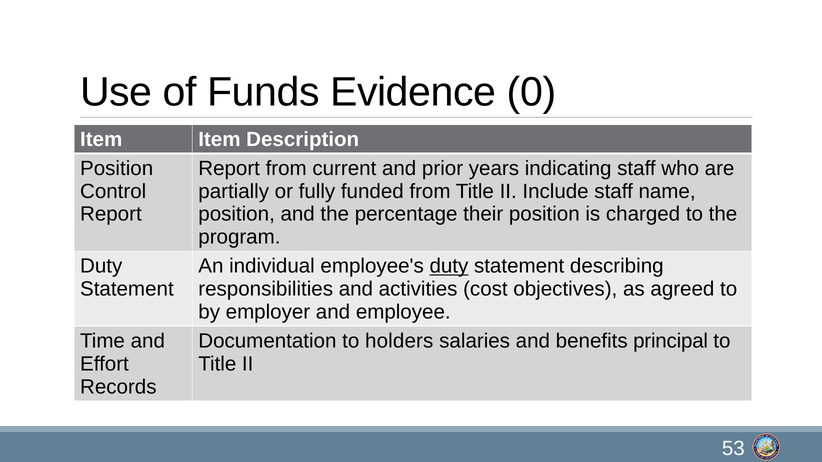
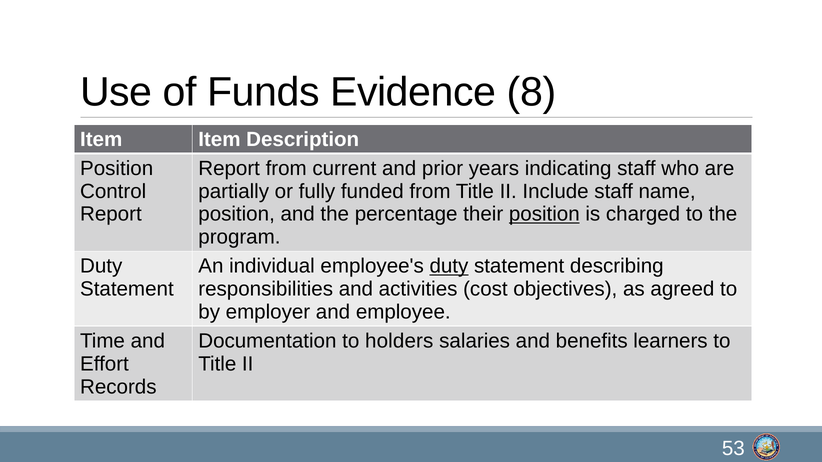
0: 0 -> 8 (532, 92)
position underline: none -> present (544, 214)
principal: principal -> learners (670, 341)
